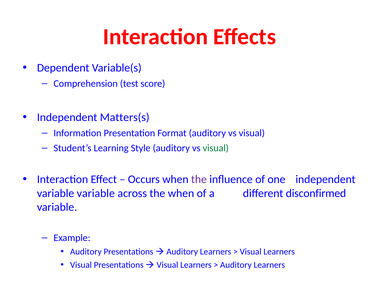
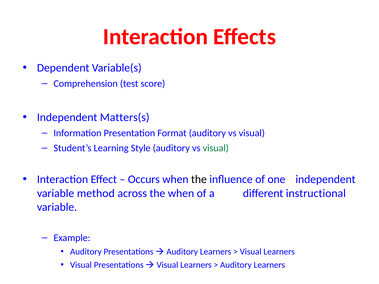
the colour: purple -> black (199, 180)
variable variable: variable -> method (96, 193)
disconfirmed: disconfirmed -> instructional (316, 193)
